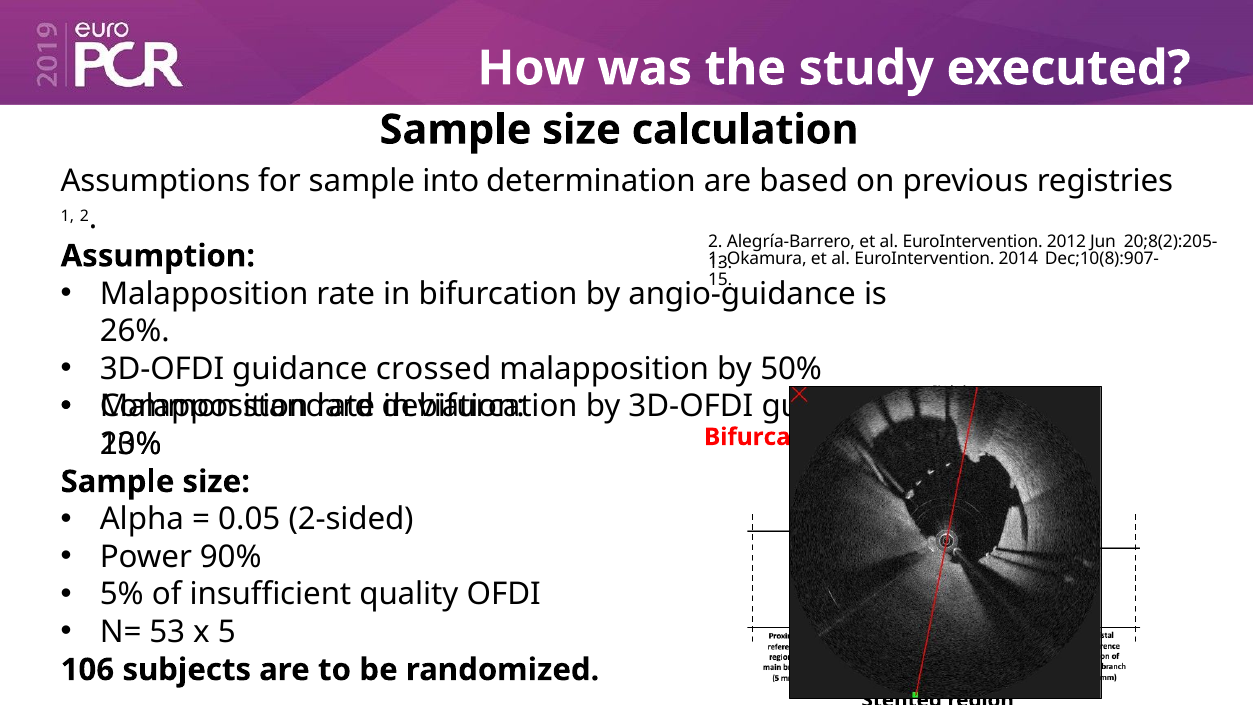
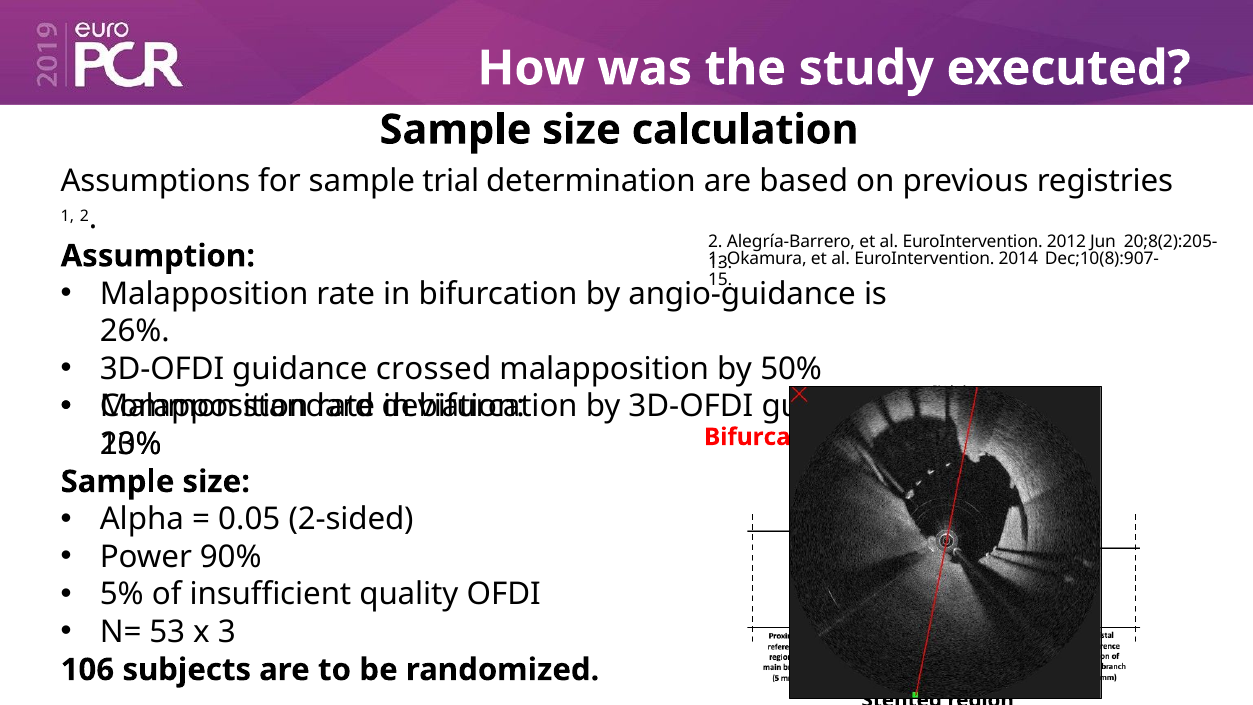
into: into -> trial (451, 181)
5: 5 -> 3 (227, 632)
